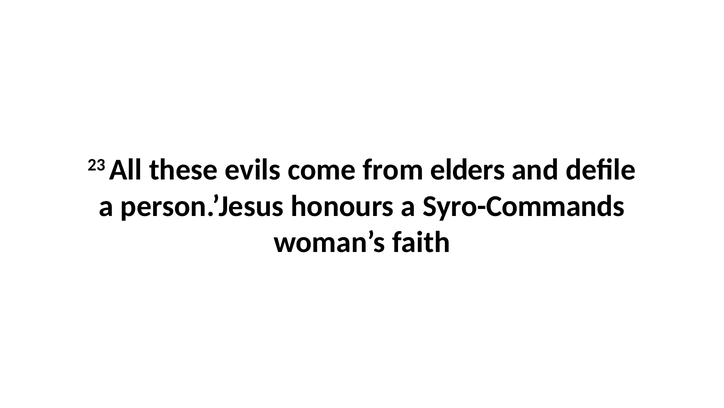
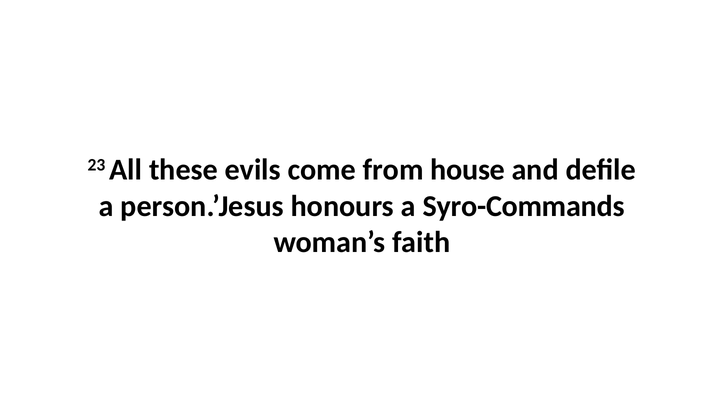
elders: elders -> house (468, 170)
